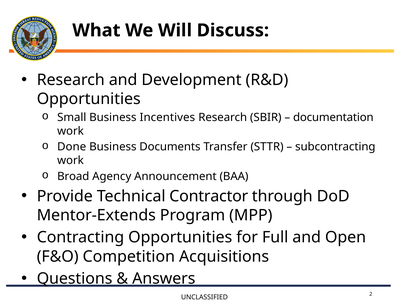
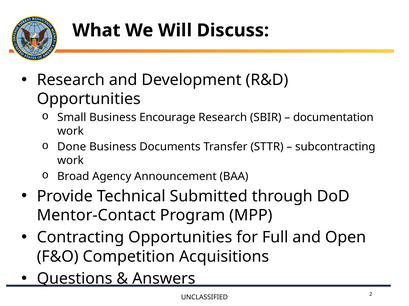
Incentives: Incentives -> Encourage (167, 118)
Contractor: Contractor -> Submitted (209, 197)
Mentor-Extends: Mentor-Extends -> Mentor-Contact (96, 216)
